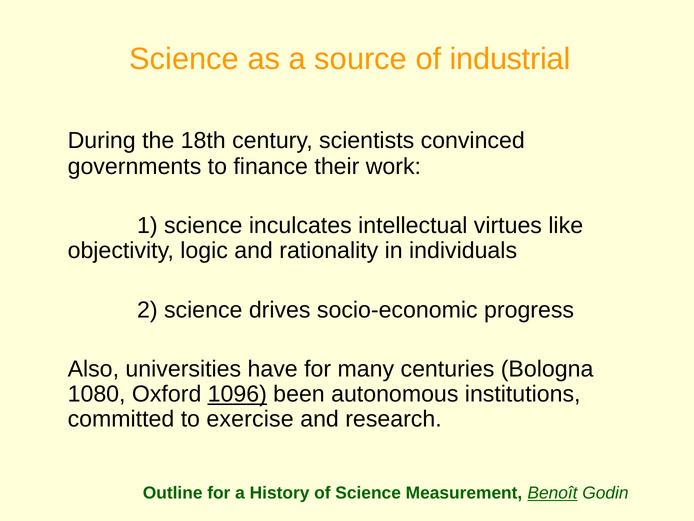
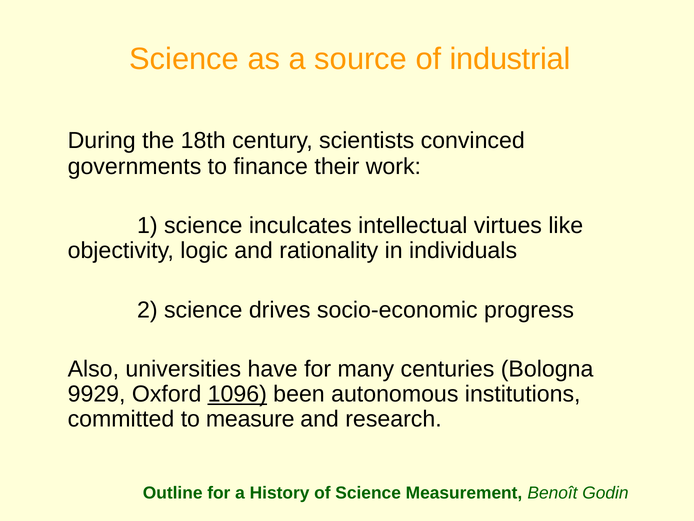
1080: 1080 -> 9929 (97, 394)
exercise: exercise -> measure (250, 419)
Benoît underline: present -> none (552, 493)
